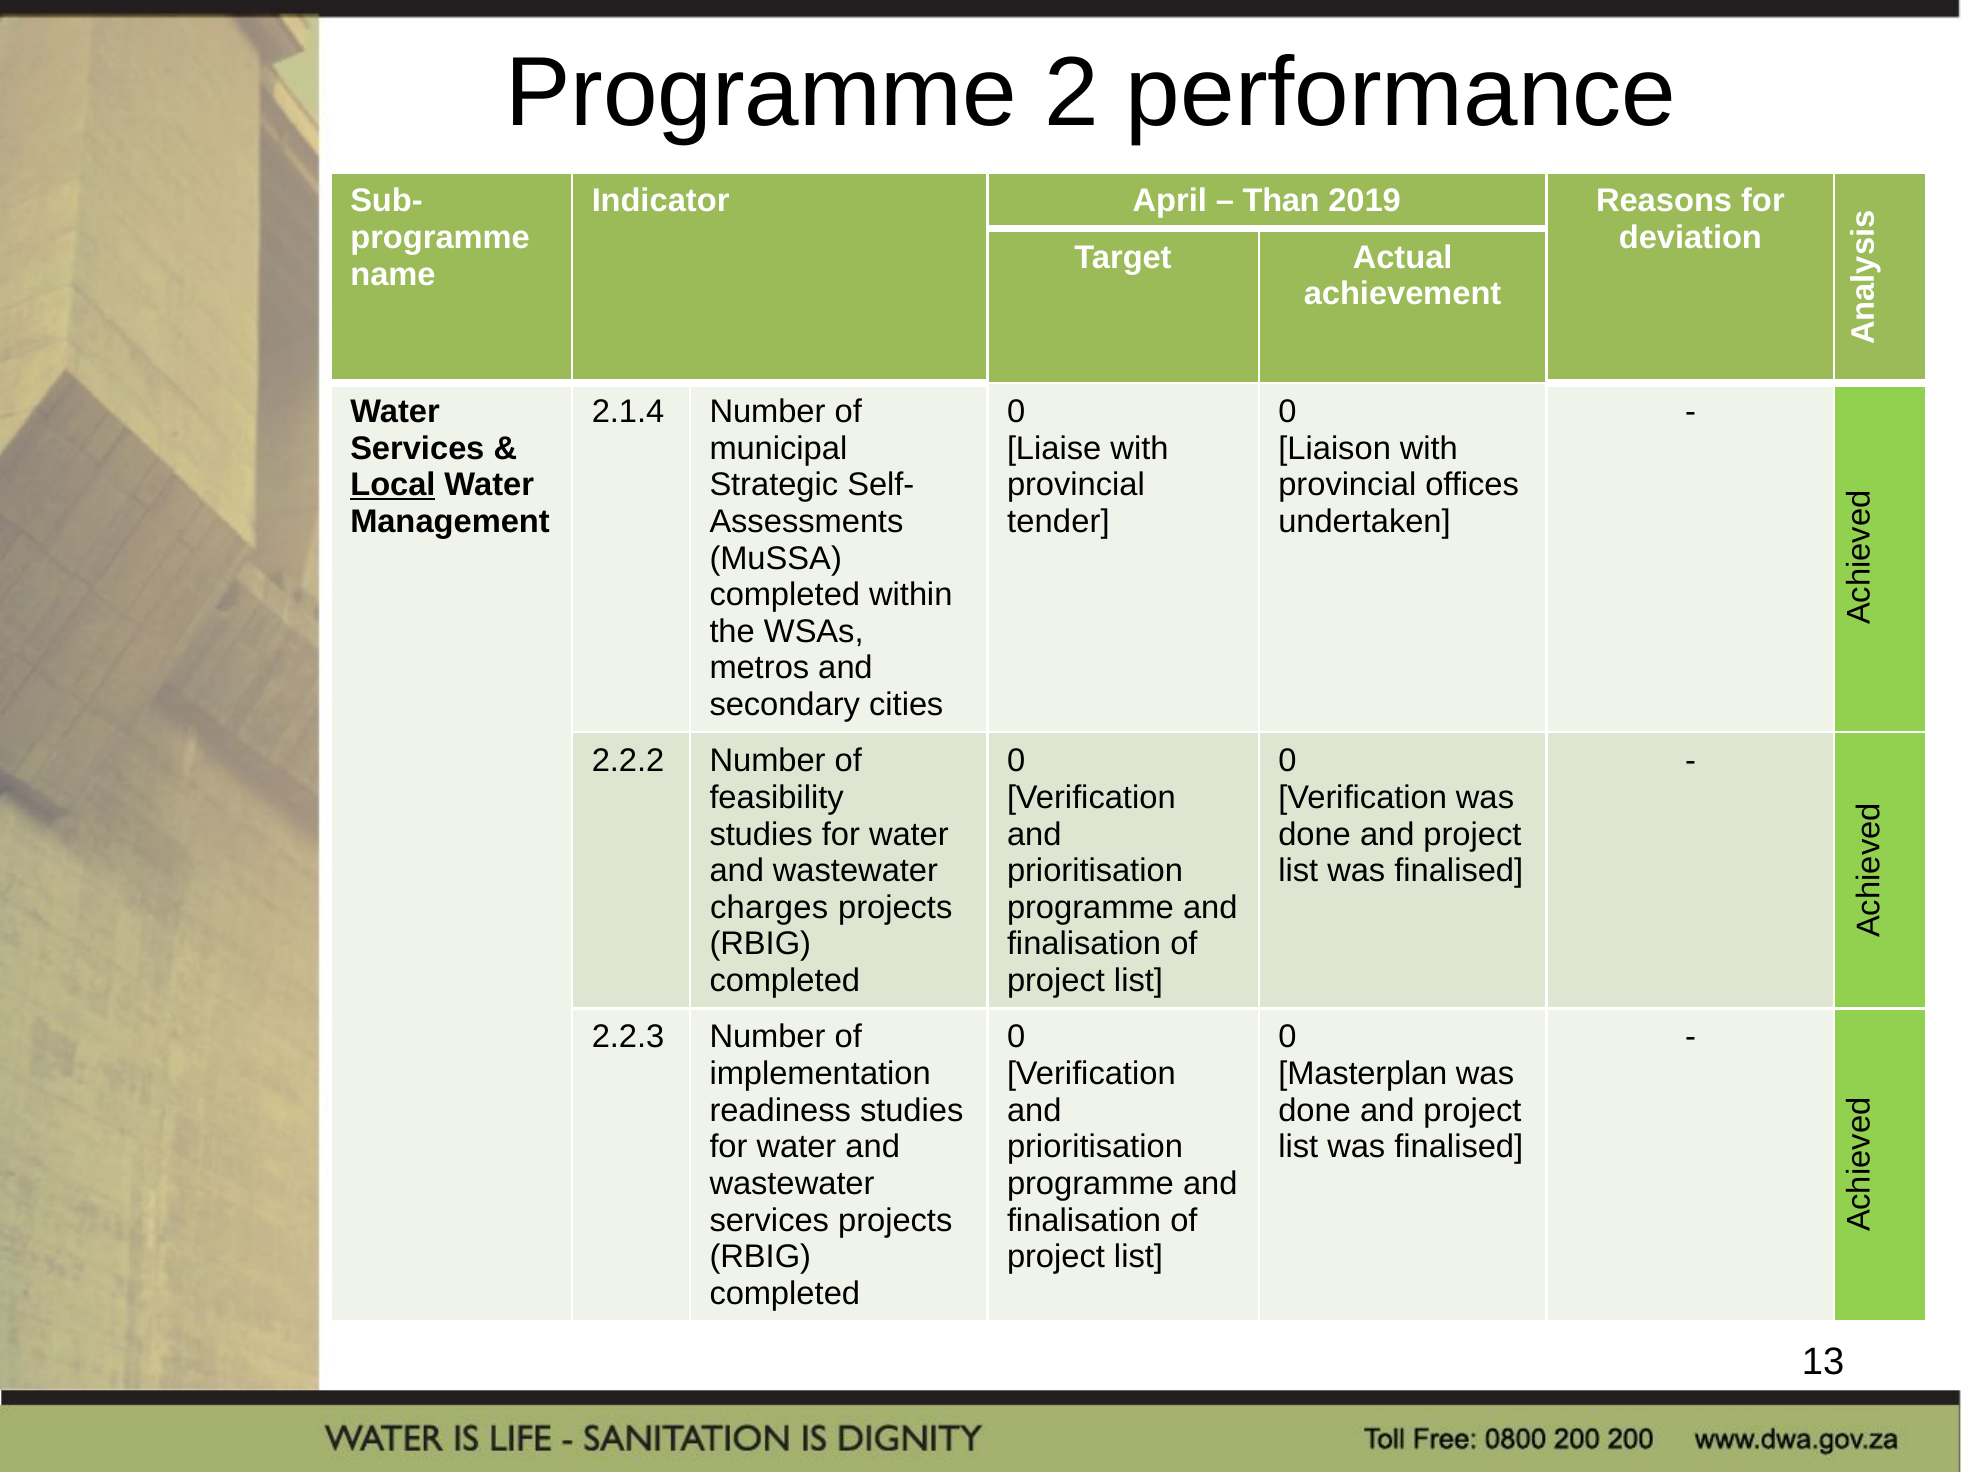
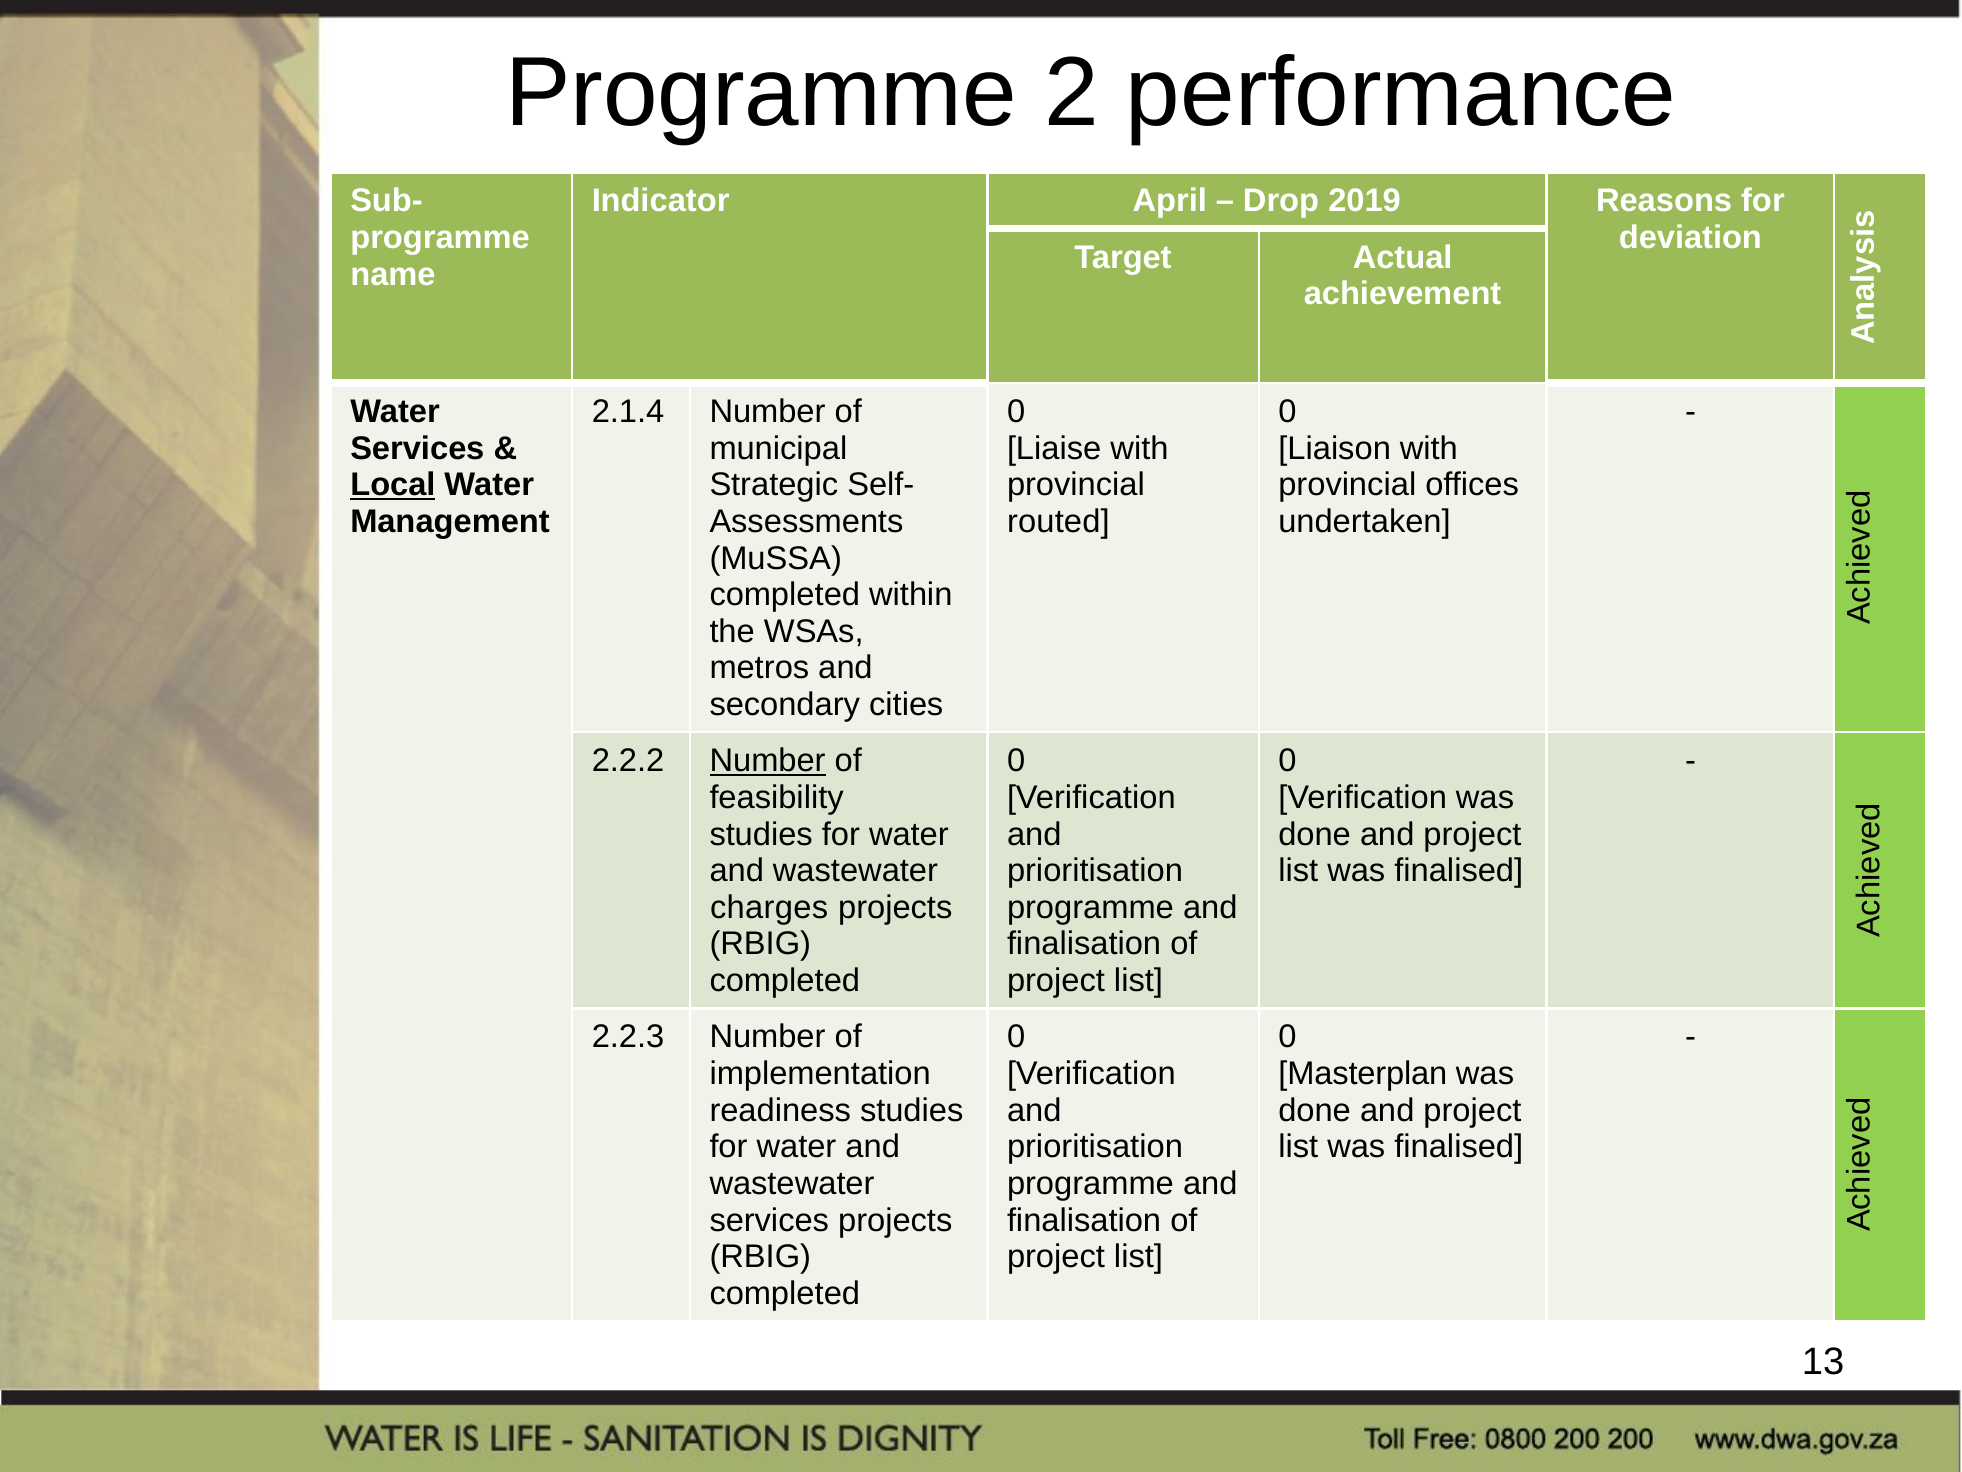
Than: Than -> Drop (1281, 201)
tender: tender -> routed (1058, 521)
Number underline: none -> present (768, 761)
